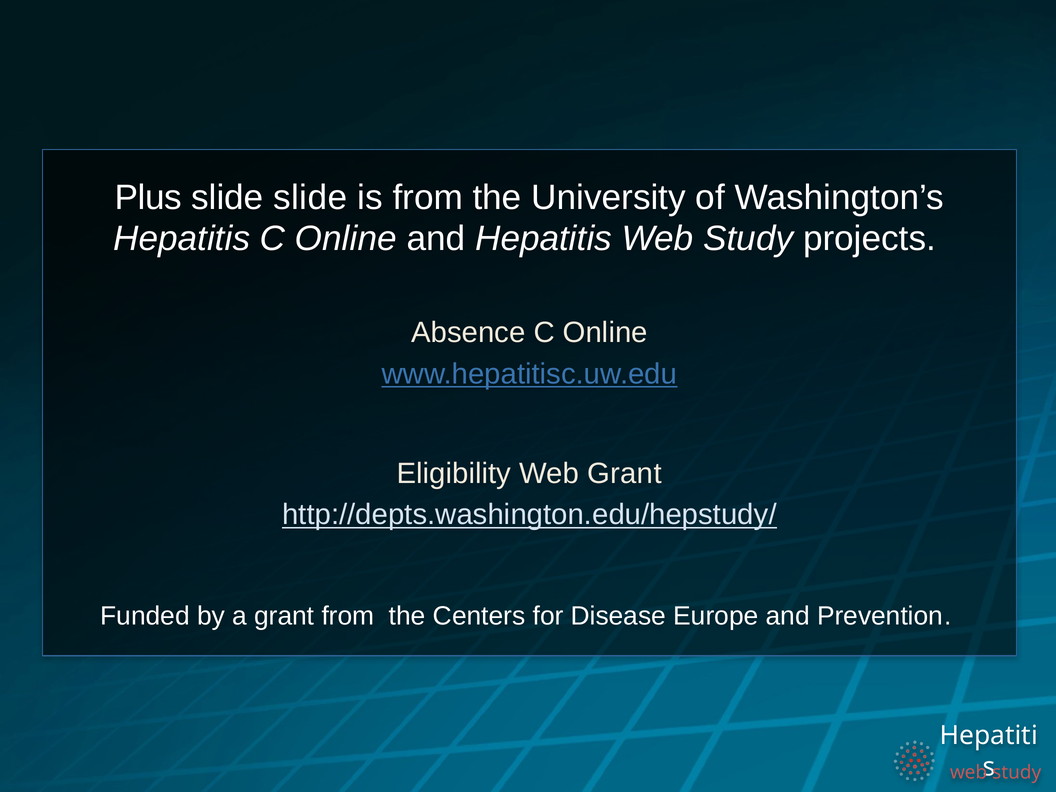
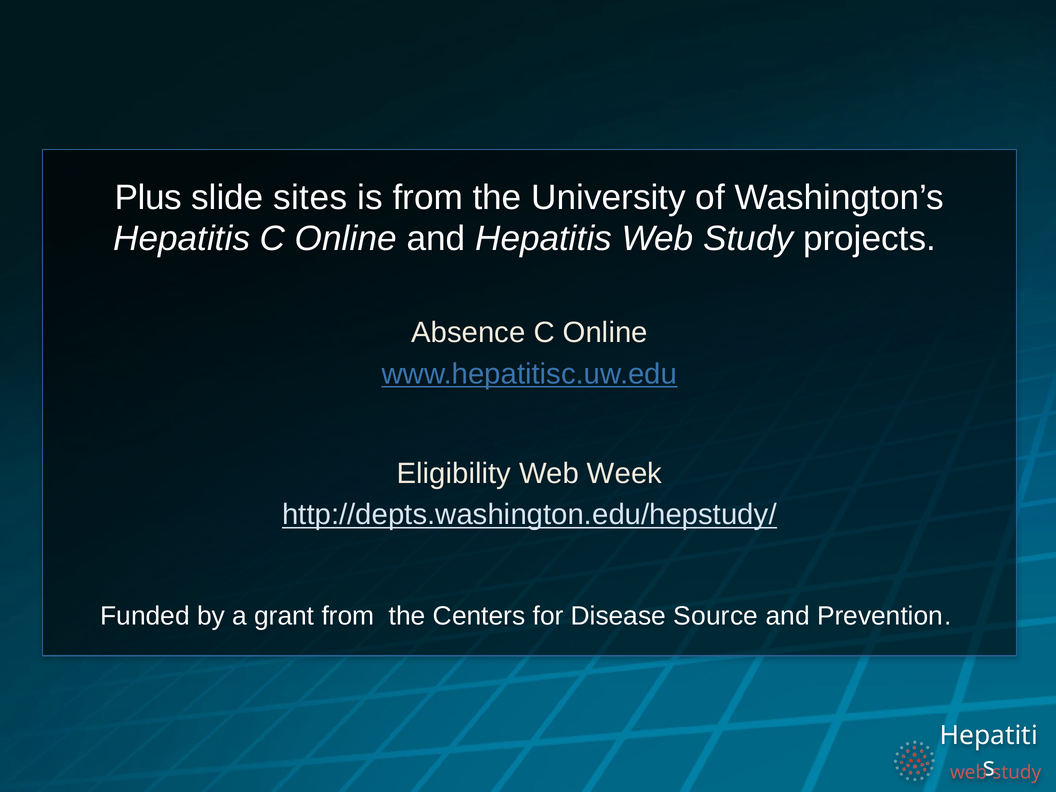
slide slide: slide -> sites (310, 198)
Web Grant: Grant -> Week (625, 474)
Europe: Europe -> Source (716, 616)
